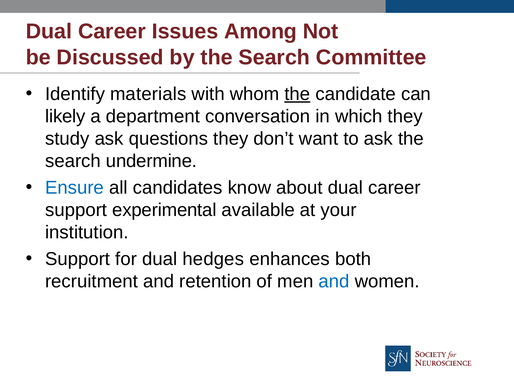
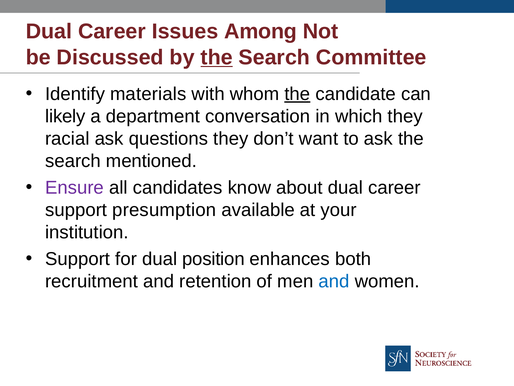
the underline: none -> present (217, 57)
study: study -> racial (67, 139)
undermine: undermine -> mentioned (151, 161)
Ensure colour: blue -> purple (75, 187)
experimental: experimental -> presumption (164, 210)
hedges: hedges -> position (213, 259)
